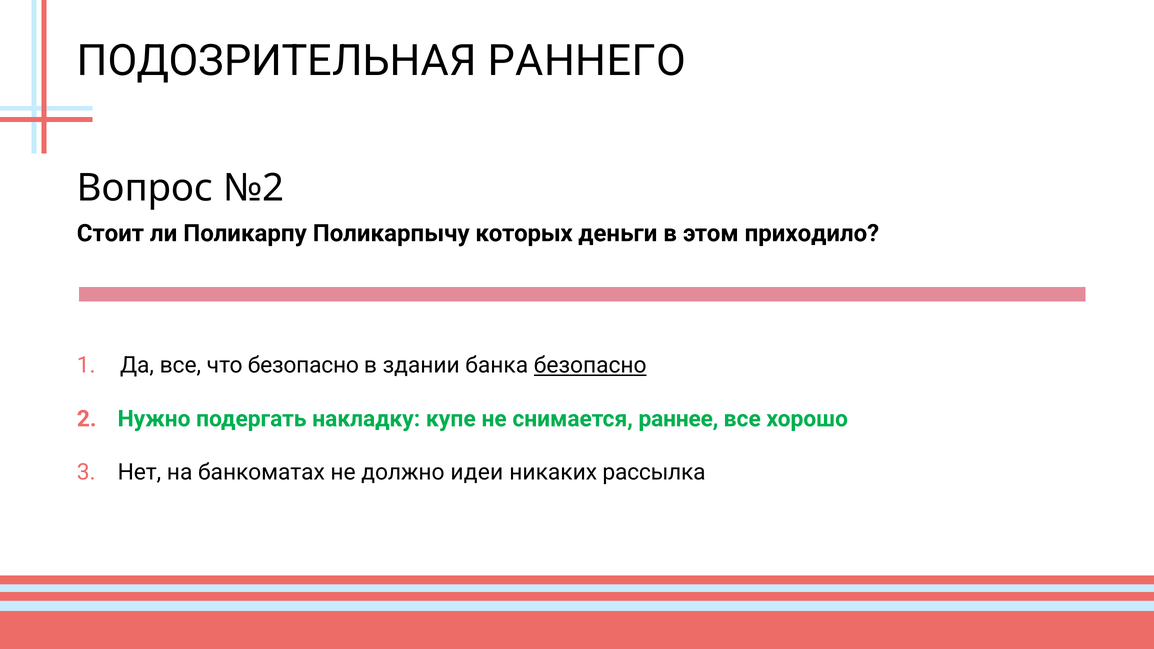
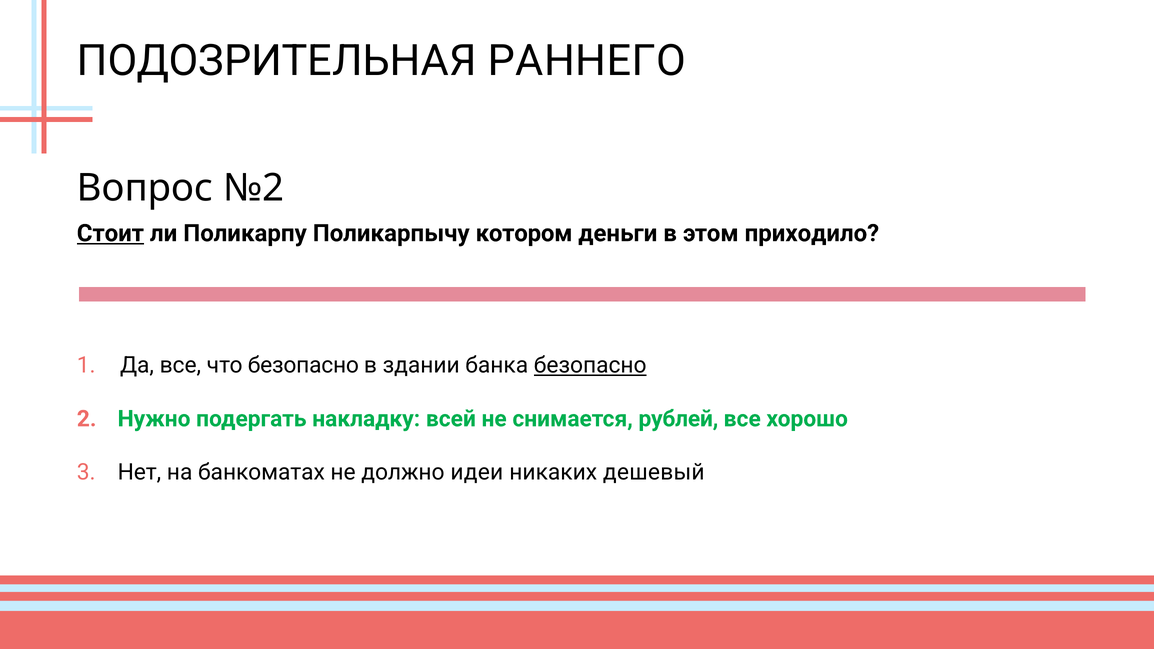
Стоит underline: none -> present (110, 233)
которых: которых -> котором (524, 233)
купе: купе -> всей (451, 419)
раннее: раннее -> рублей (678, 419)
рассылка: рассылка -> дешевый (654, 472)
